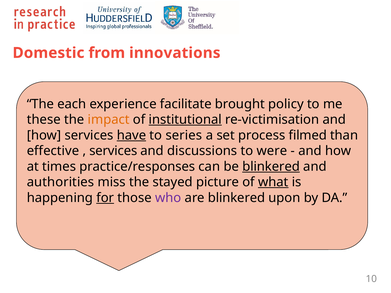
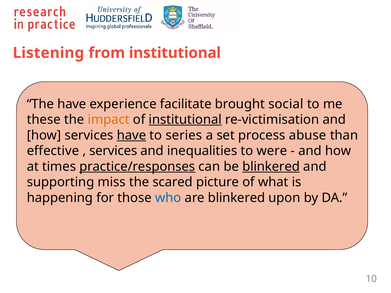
Domestic: Domestic -> Listening (48, 53)
from innovations: innovations -> institutional (175, 53)
The each: each -> have (72, 104)
policy: policy -> social (286, 104)
filmed: filmed -> abuse (308, 135)
discussions: discussions -> inequalities (202, 151)
practice/responses underline: none -> present (137, 167)
authorities: authorities -> supporting (61, 182)
stayed: stayed -> scared (173, 182)
what underline: present -> none (273, 182)
for underline: present -> none (105, 198)
who colour: purple -> blue (168, 198)
